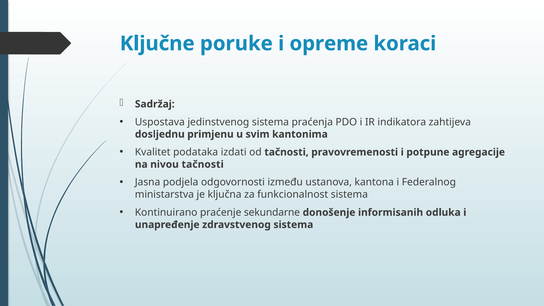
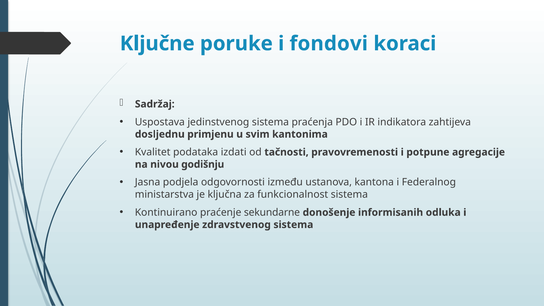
opreme: opreme -> fondovi (329, 44)
nivou tačnosti: tačnosti -> godišnju (203, 164)
